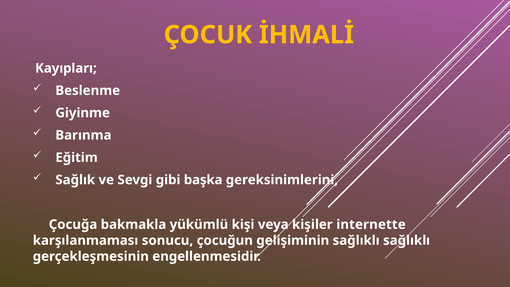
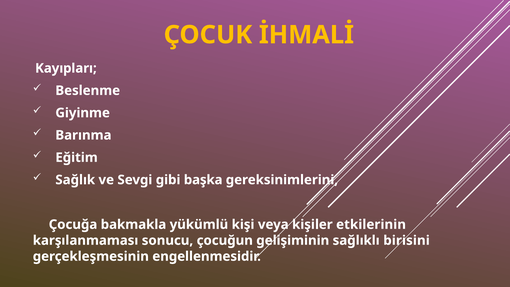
internette: internette -> etkilerinin (371, 224)
sağlıklı sağlıklı: sağlıklı -> birisini (407, 240)
